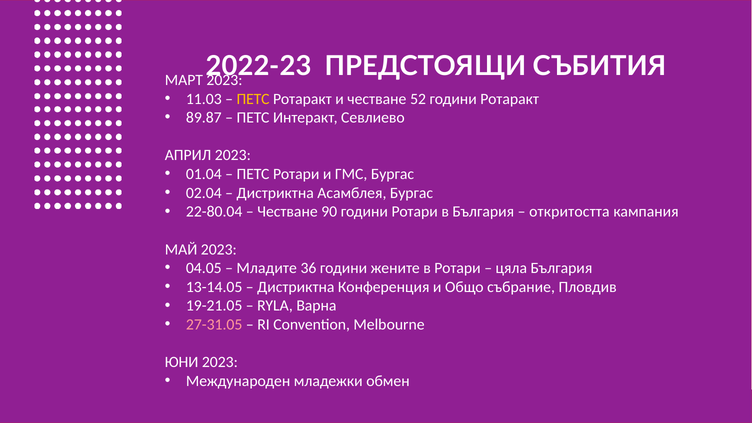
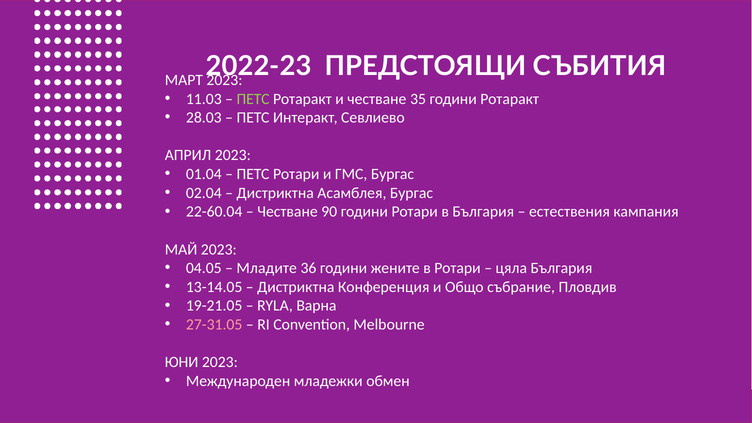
ПЕТС colour: yellow -> light green (253, 99)
52: 52 -> 35 (418, 99)
89.87: 89.87 -> 28.03 (204, 118)
22-80.04: 22-80.04 -> 22-60.04 (214, 212)
откритостта: откритостта -> естествения (569, 212)
